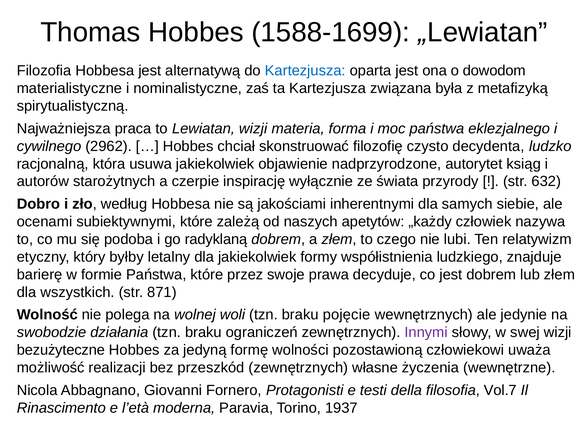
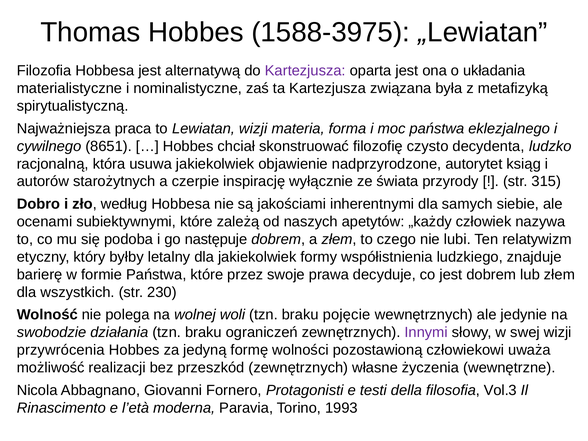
1588-1699: 1588-1699 -> 1588-3975 (331, 32)
Kartezjusza colour: blue -> purple (305, 71)
dowodom: dowodom -> układania (494, 71)
2962: 2962 -> 8651 (109, 146)
632: 632 -> 315 (546, 181)
radyklaną: radyklaną -> następuje (216, 239)
871: 871 -> 230 (162, 292)
bezużyteczne: bezużyteczne -> przywrócenia (61, 350)
Vol.7: Vol.7 -> Vol.3 (500, 390)
1937: 1937 -> 1993 (341, 408)
